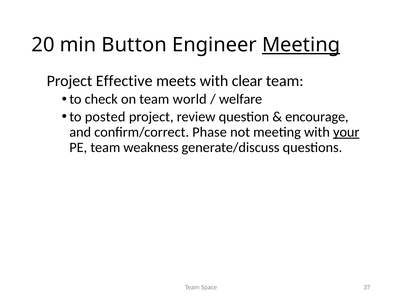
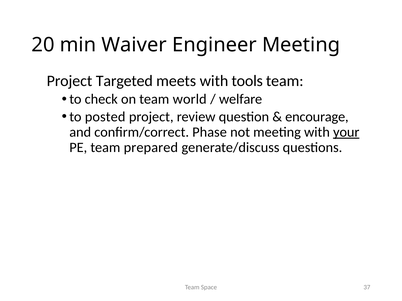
Button: Button -> Waiver (134, 45)
Meeting underline: present -> none (301, 45)
Effective: Effective -> Targeted (124, 81)
clear: clear -> tools (247, 81)
weakness: weakness -> prepared (151, 148)
